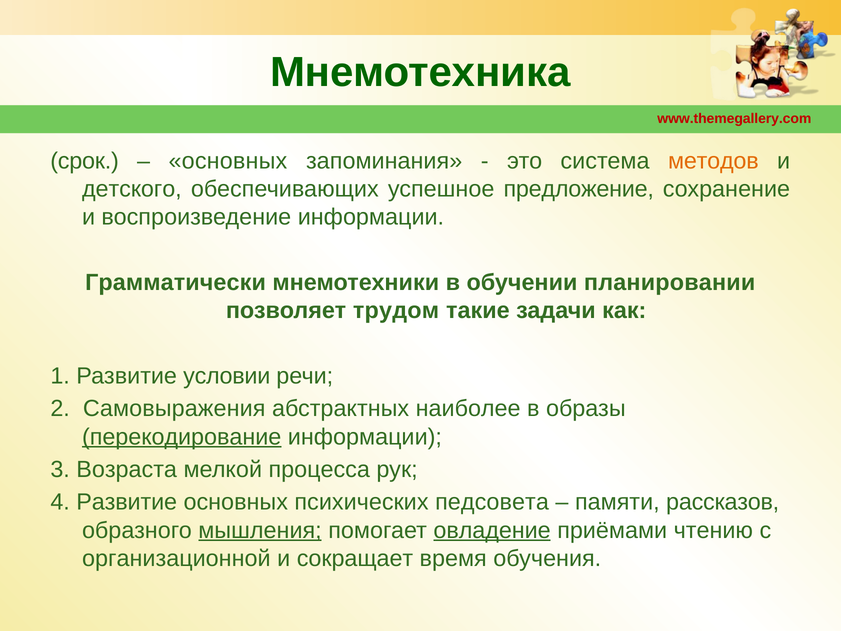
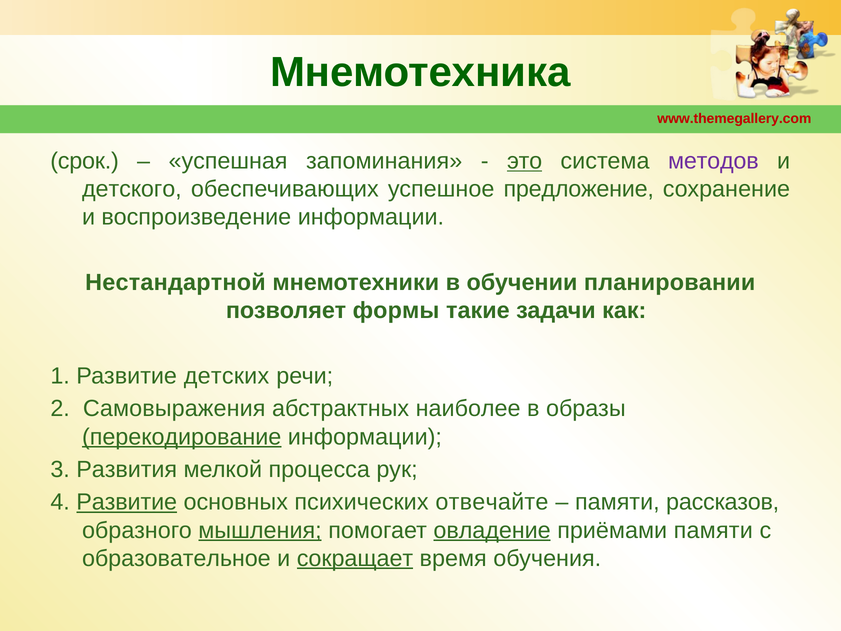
основных: основных -> успешная (228, 161)
это underline: none -> present (525, 161)
методов colour: orange -> purple (713, 161)
Грамматически: Грамматически -> Нестандартной (175, 282)
трудом: трудом -> формы (396, 310)
условии: условии -> детских (227, 376)
Возраста: Возраста -> Развития (127, 469)
Развитие underline: none -> present (127, 502)
педсовета: педсовета -> отвечайте (492, 502)
приёмами чтению: чтению -> памяти (713, 530)
организационной: организационной -> образовательное (176, 558)
сокращает underline: none -> present (355, 558)
